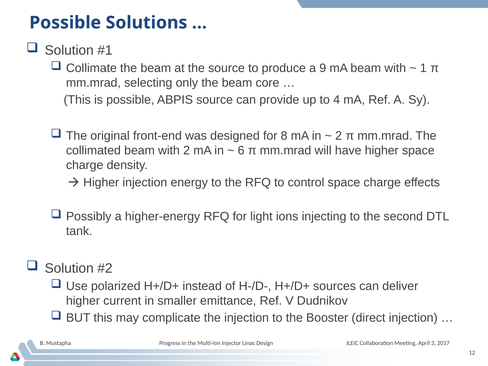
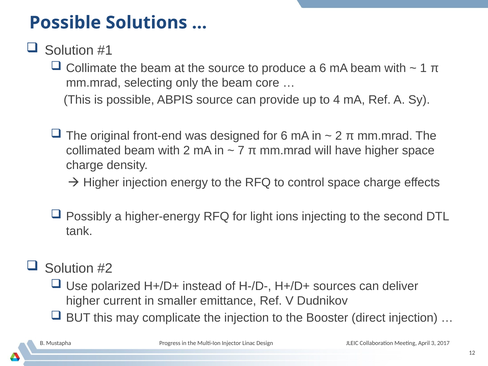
a 9: 9 -> 6 (323, 68)
for 8: 8 -> 6 (284, 136)
6: 6 -> 7 (241, 151)
